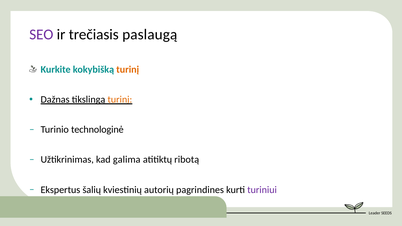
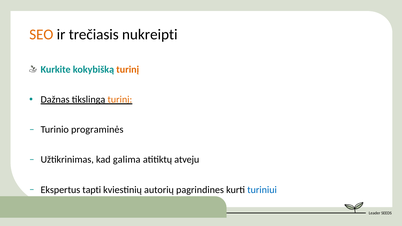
SEO colour: purple -> orange (41, 35)
paslaugą: paslaugą -> nukreipti (150, 35)
technologinė: technologinė -> programinės (97, 130)
ribotą: ribotą -> atveju (187, 160)
šalių: šalių -> tapti (92, 190)
turiniui colour: purple -> blue (262, 190)
